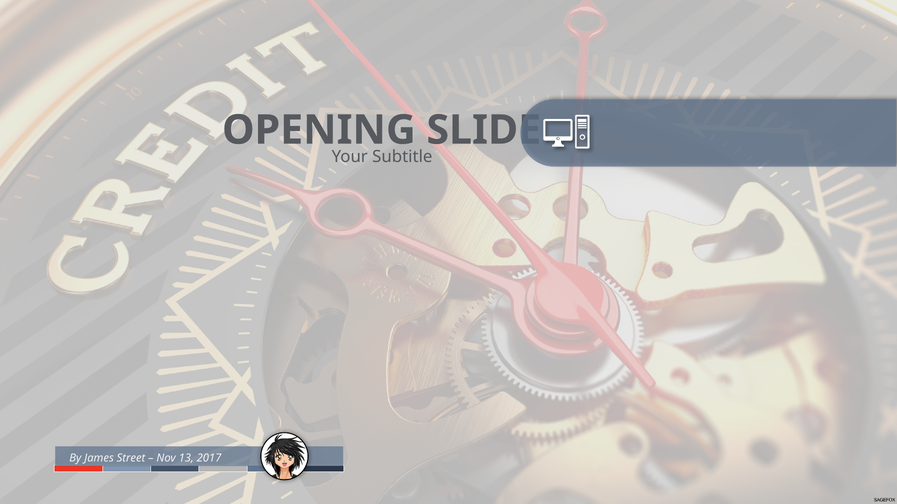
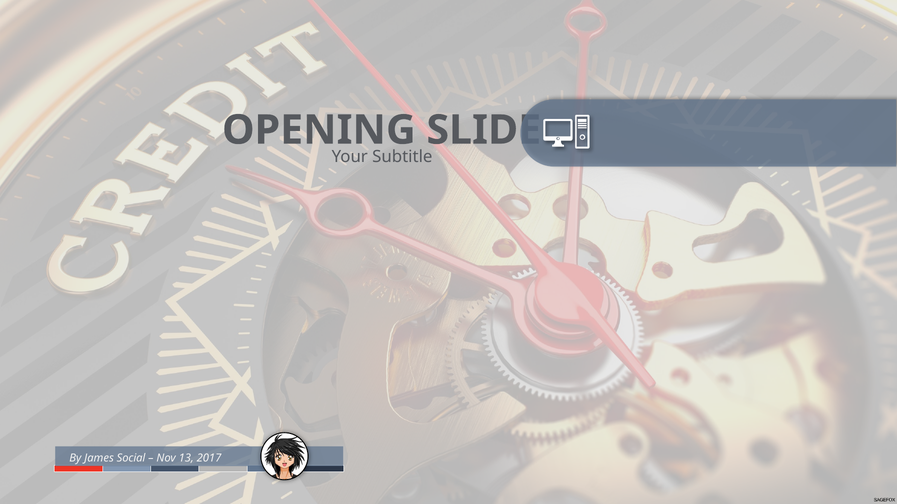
Street: Street -> Social (131, 459)
